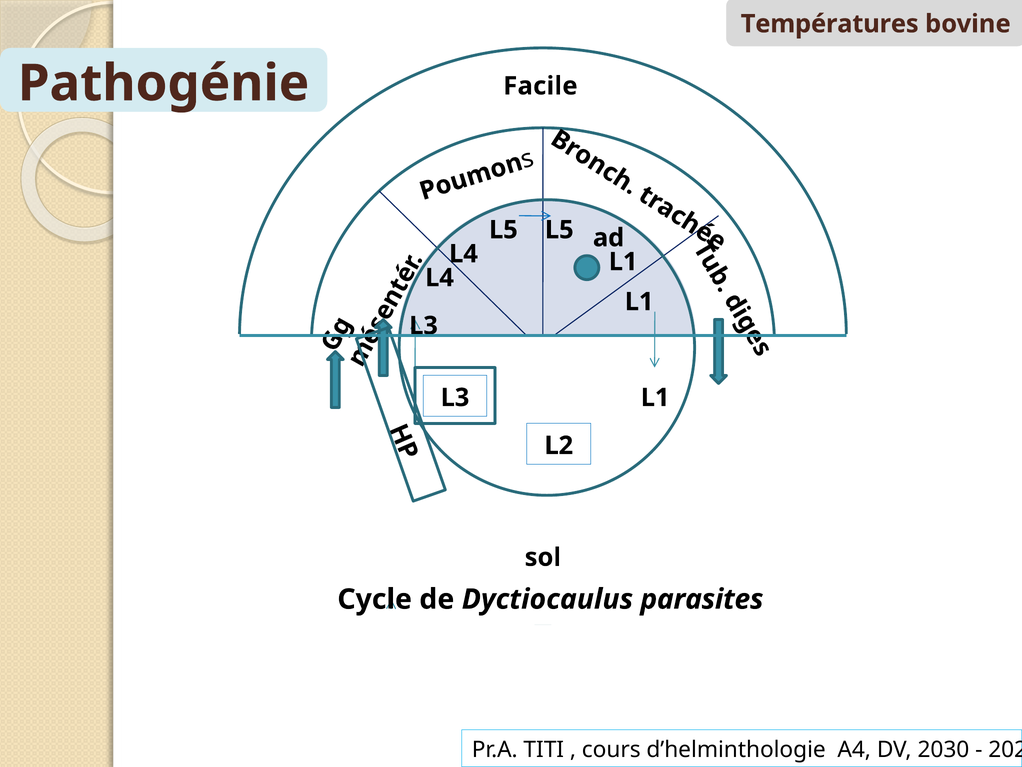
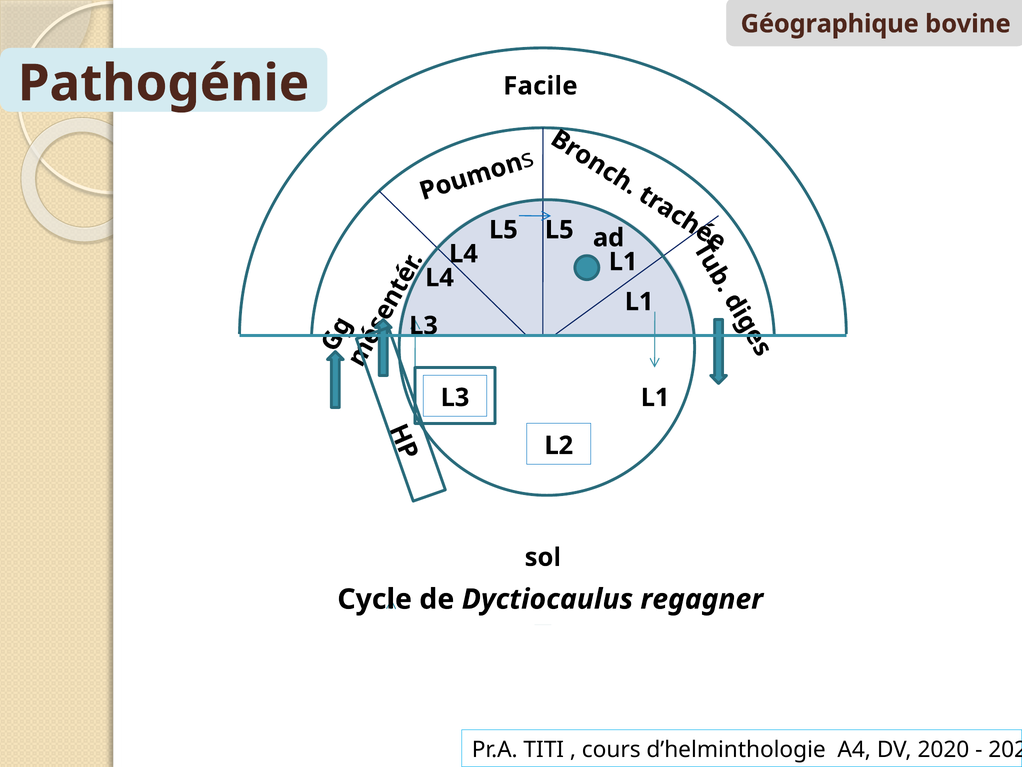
Températures: Températures -> Géographique (830, 24)
parasites: parasites -> regagner (702, 599)
2030: 2030 -> 2020 (943, 749)
